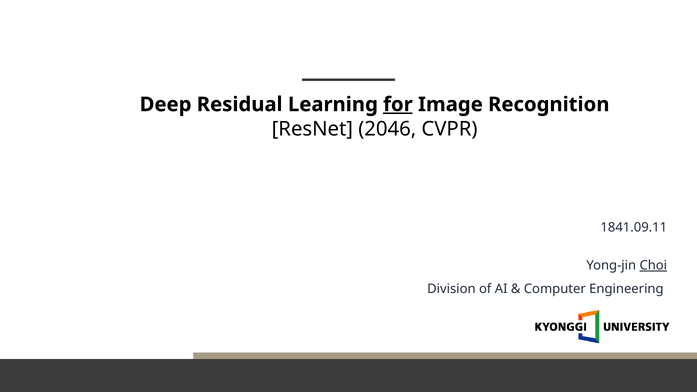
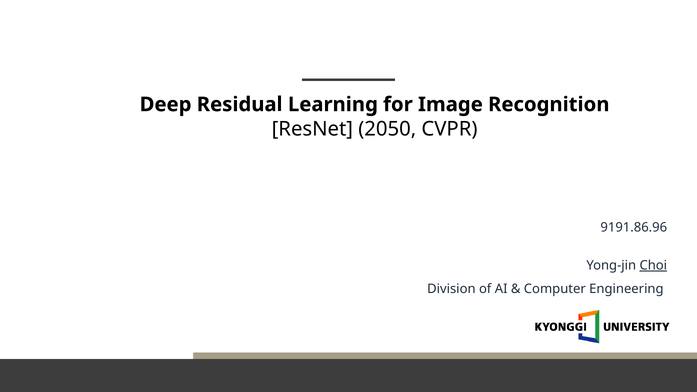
for underline: present -> none (398, 105)
2046: 2046 -> 2050 (387, 129)
1841.09.11: 1841.09.11 -> 9191.86.96 (634, 227)
